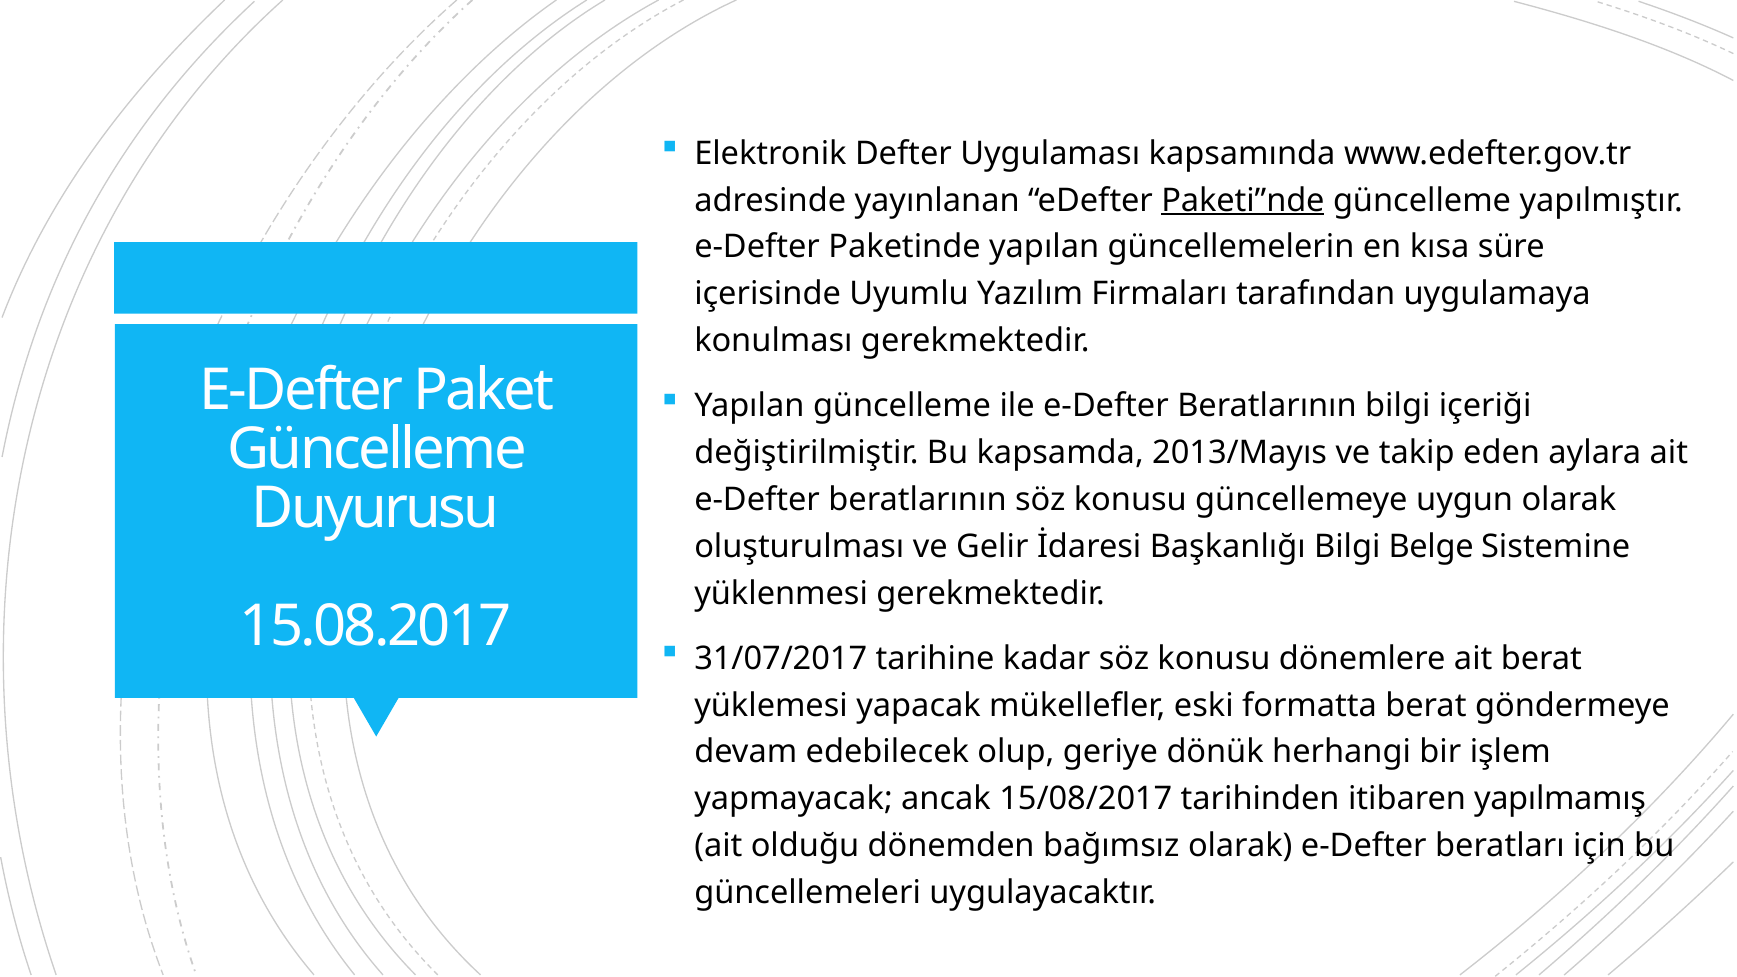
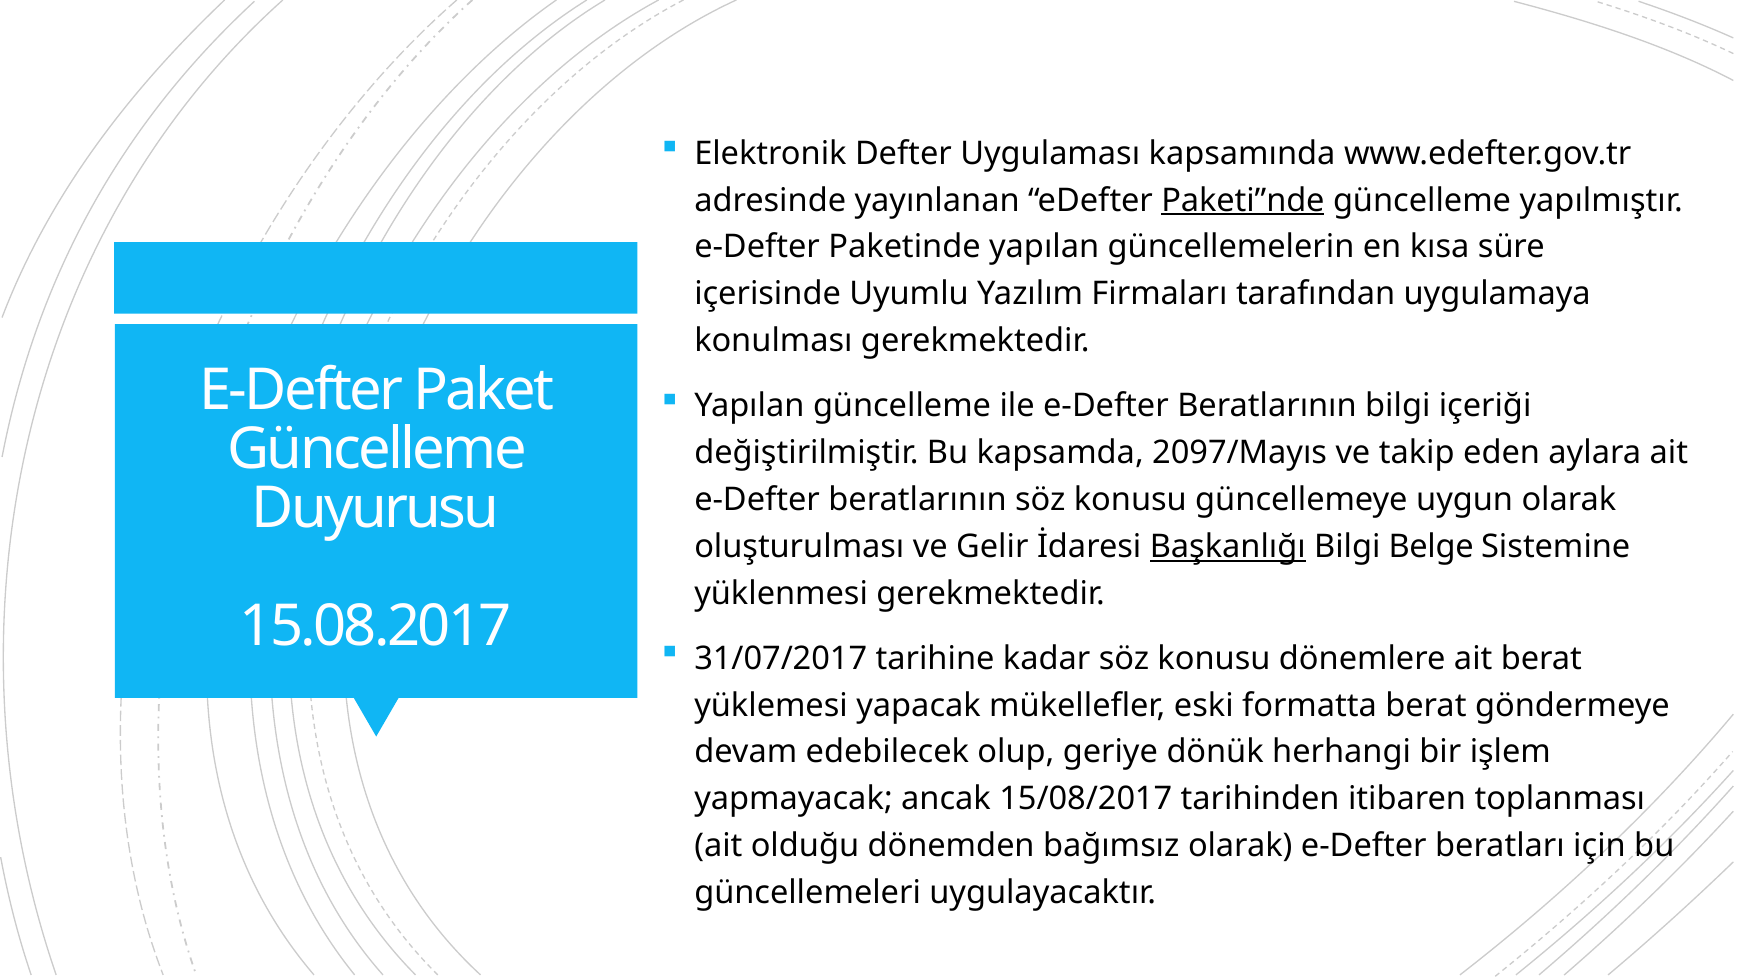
2013/Mayıs: 2013/Mayıs -> 2097/Mayıs (1240, 453)
Başkanlığı underline: none -> present (1228, 547)
yapılmamış: yapılmamış -> toplanması (1560, 799)
